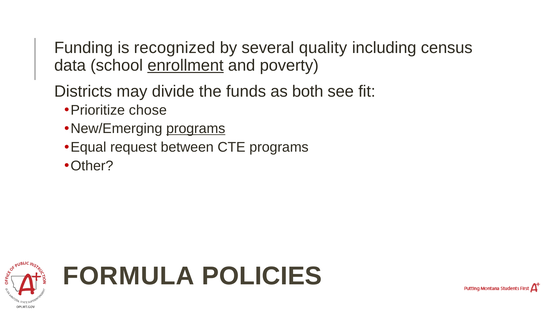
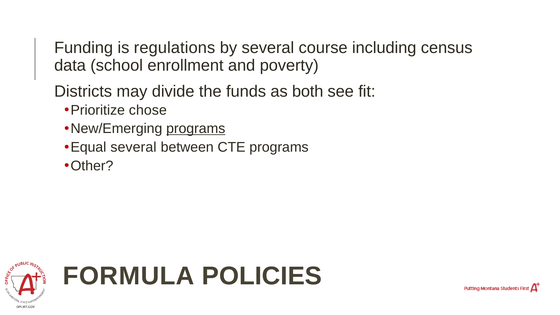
recognized: recognized -> regulations (175, 48)
quality: quality -> course (323, 48)
enrollment underline: present -> none (185, 66)
Equal request: request -> several (133, 147)
